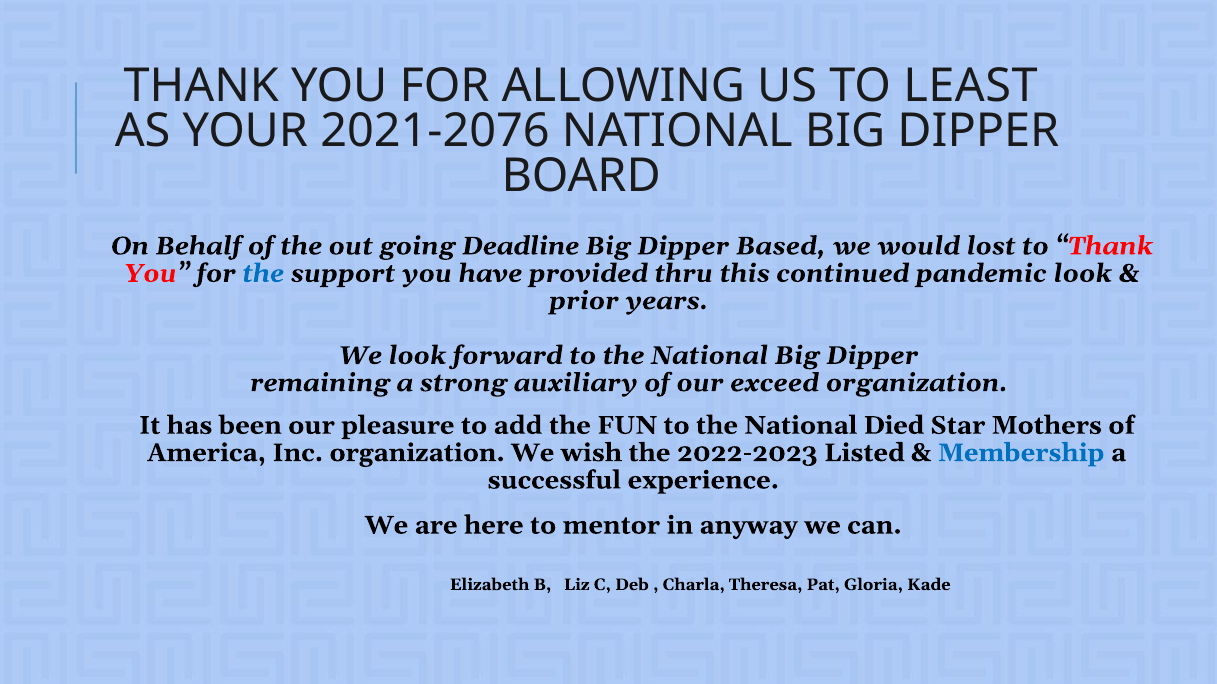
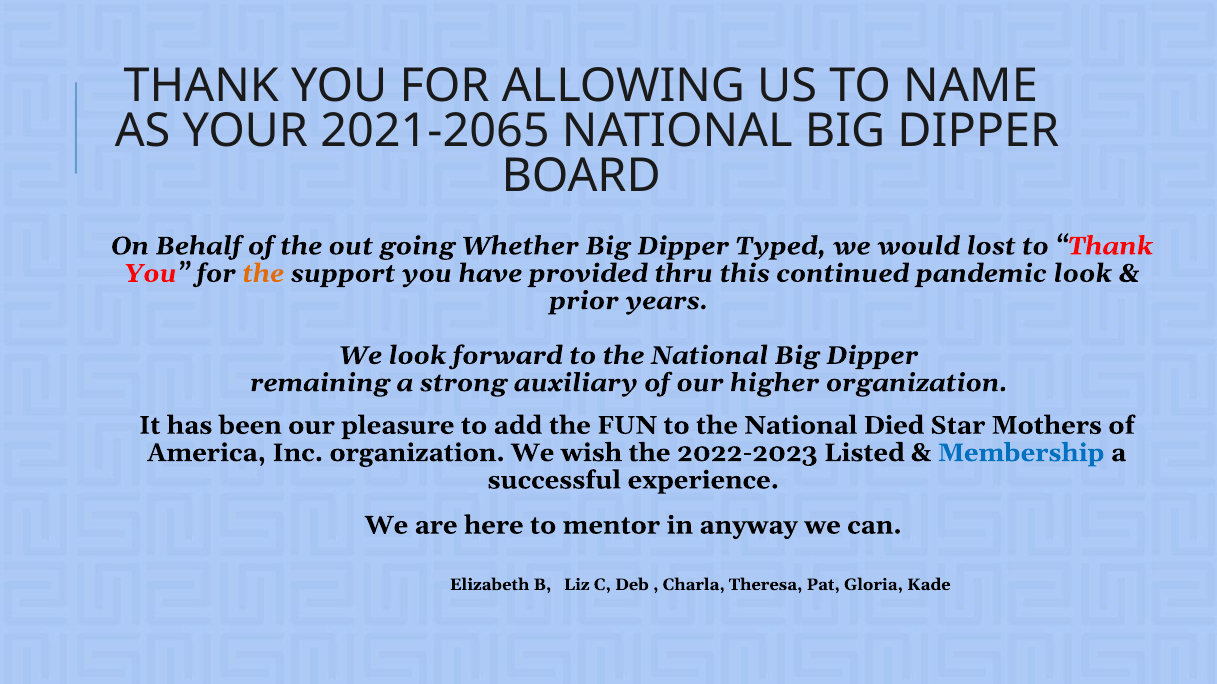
LEAST: LEAST -> NAME (971, 86)
2021-2076: 2021-2076 -> 2021-2065 (435, 131)
Deadline: Deadline -> Whether (520, 246)
Based: Based -> Typed (781, 246)
the colour: blue -> orange (263, 274)
exceed: exceed -> higher (775, 383)
